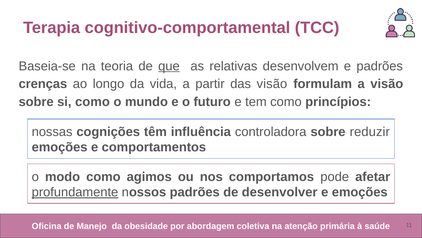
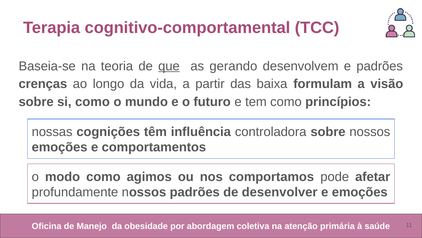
relativas: relativas -> gerando (233, 66)
das visão: visão -> baixa (272, 84)
sobre reduzir: reduzir -> nossos (370, 132)
profundamente underline: present -> none (75, 192)
